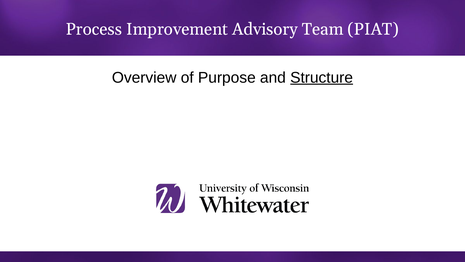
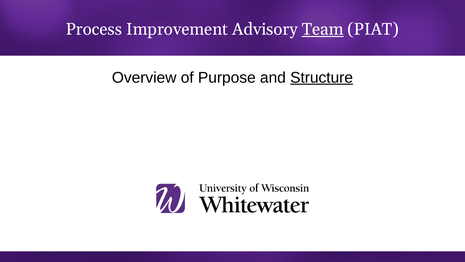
Team underline: none -> present (323, 29)
